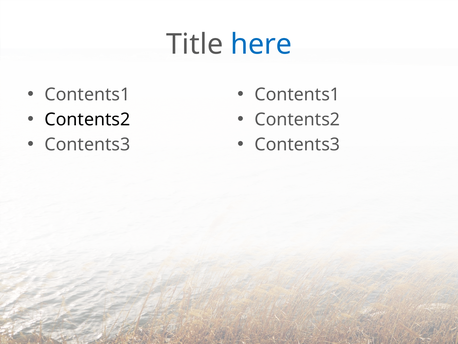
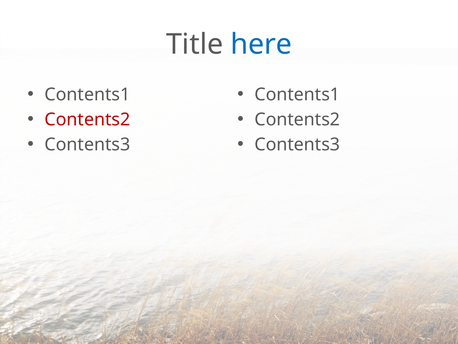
Contents2 colour: black -> red (87, 119)
